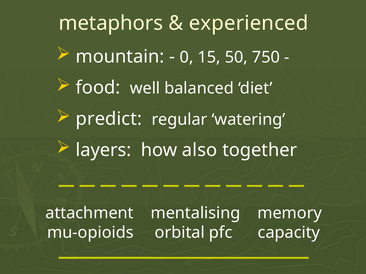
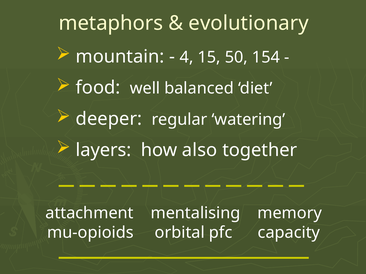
experienced: experienced -> evolutionary (249, 23)
0: 0 -> 4 (187, 57)
750: 750 -> 154 (266, 57)
predict: predict -> deeper (109, 119)
